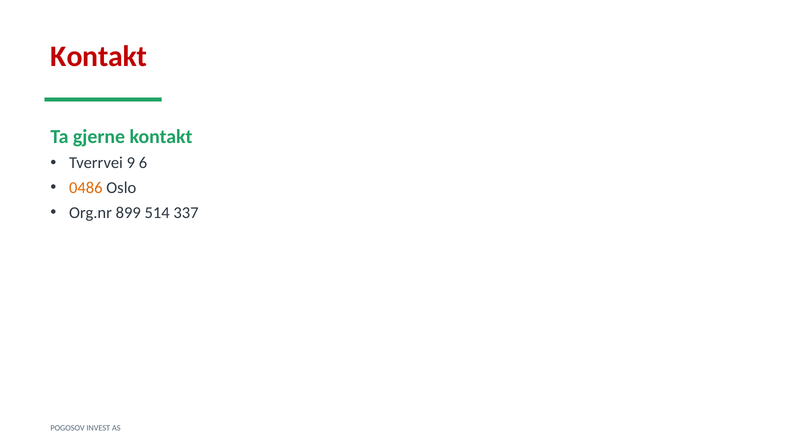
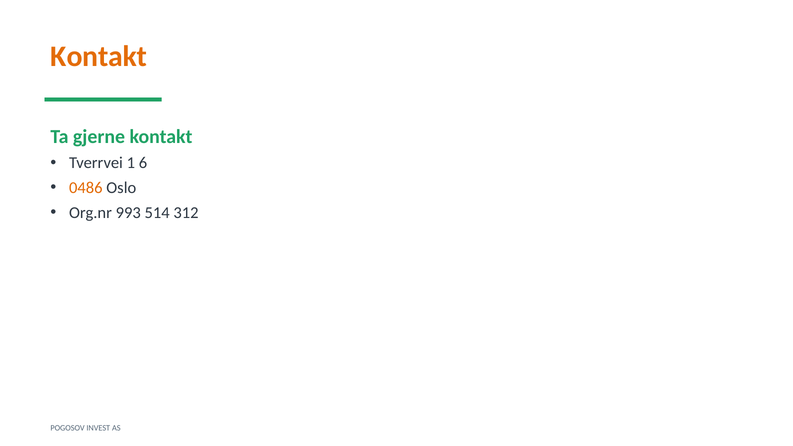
Kontakt colour: red -> orange (99, 57)
9: 9 -> 1 (131, 163)
899: 899 -> 993 (128, 213)
337: 337 -> 312 (186, 213)
